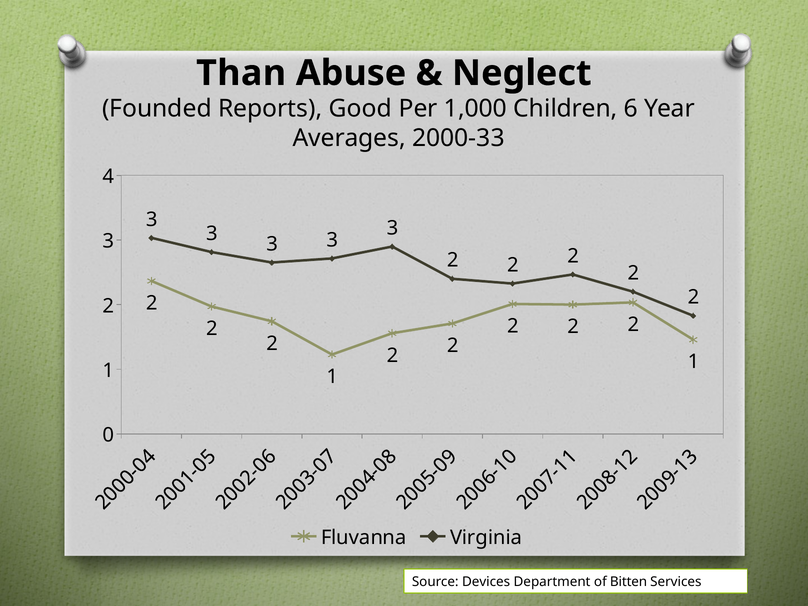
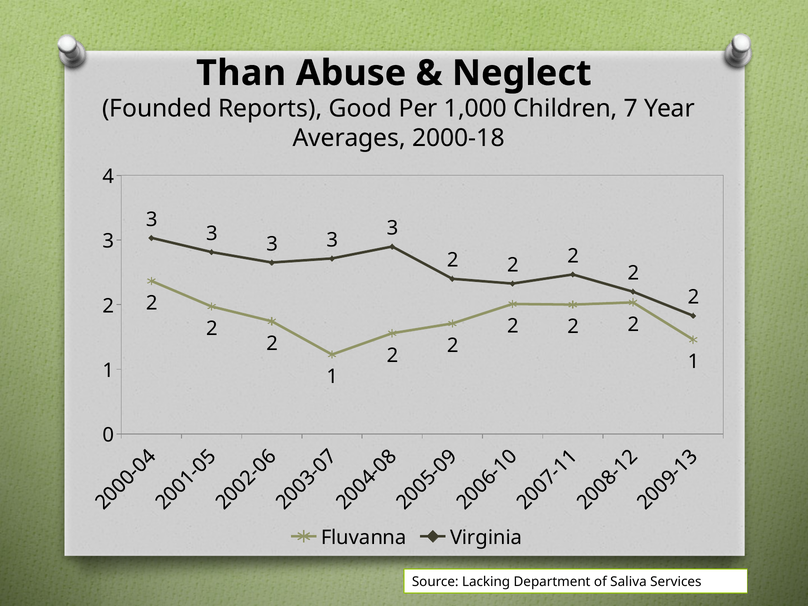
6: 6 -> 7 (631, 109)
2000-33: 2000-33 -> 2000-18 (458, 138)
Devices: Devices -> Lacking (486, 582)
Bitten: Bitten -> Saliva (628, 582)
